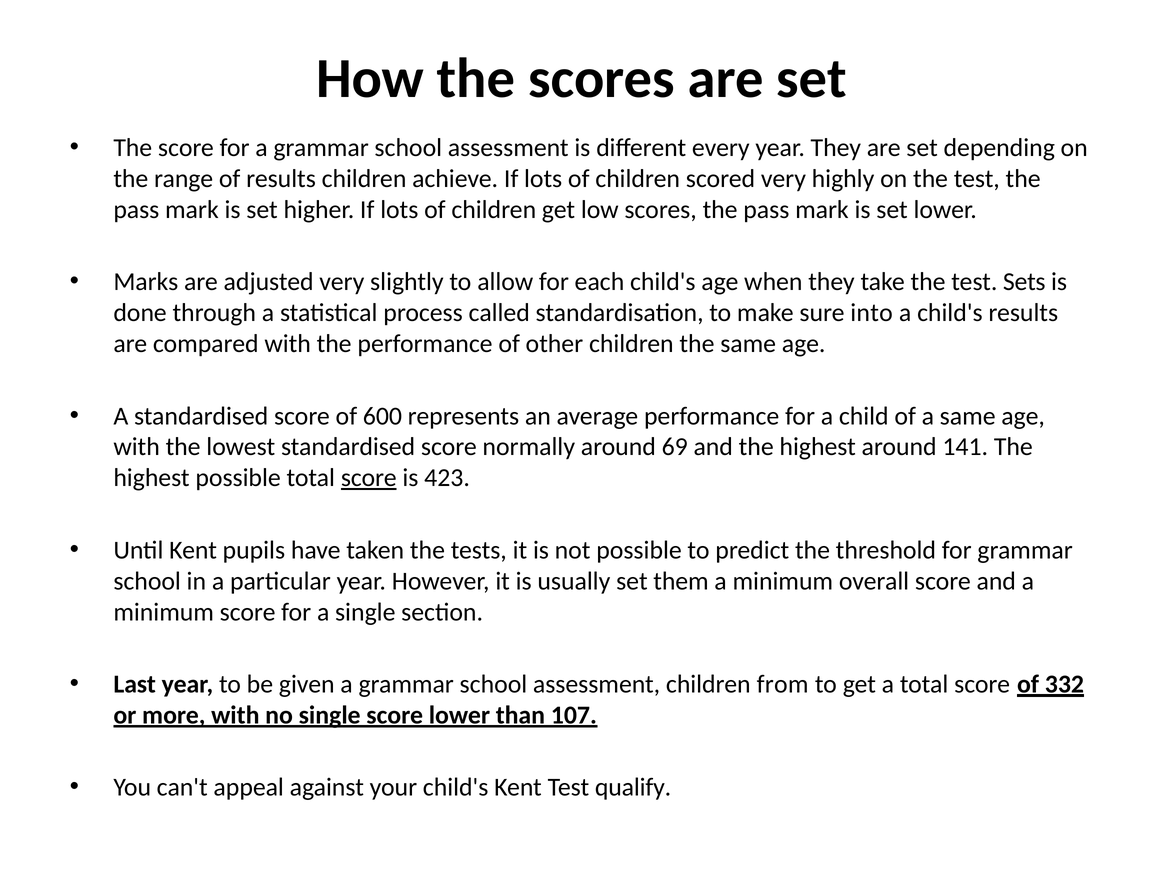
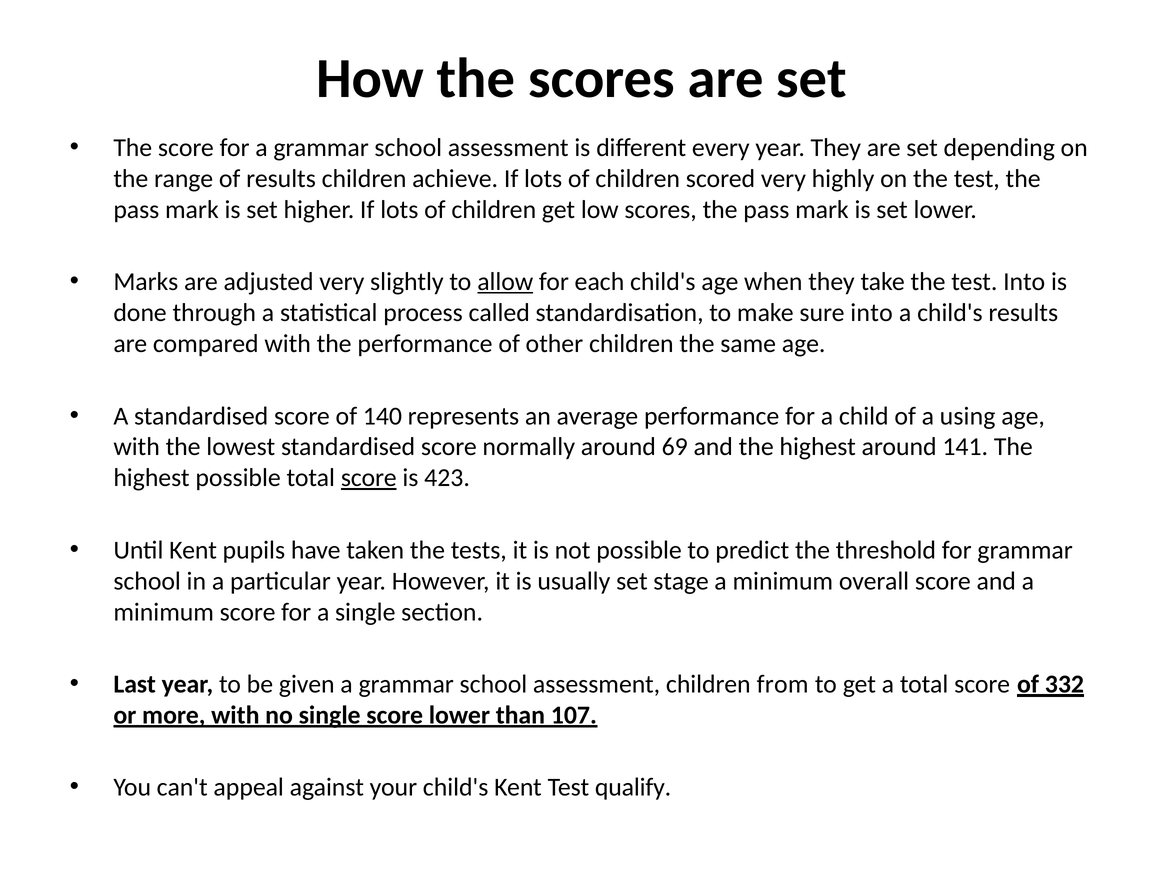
allow underline: none -> present (505, 282)
test Sets: Sets -> Into (1024, 282)
600: 600 -> 140 (382, 416)
a same: same -> using (968, 416)
them: them -> stage (681, 581)
